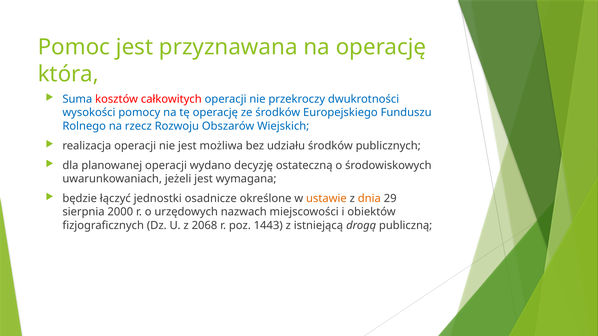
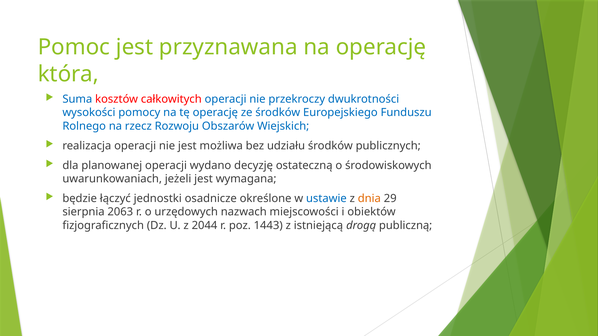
ustawie colour: orange -> blue (326, 199)
2000: 2000 -> 2063 (120, 212)
2068: 2068 -> 2044 (204, 226)
